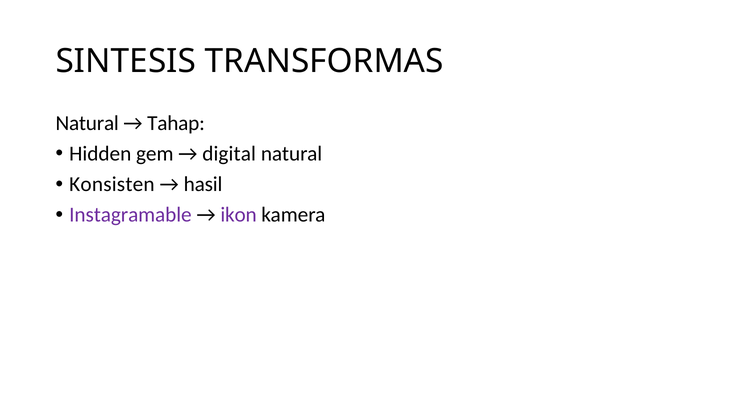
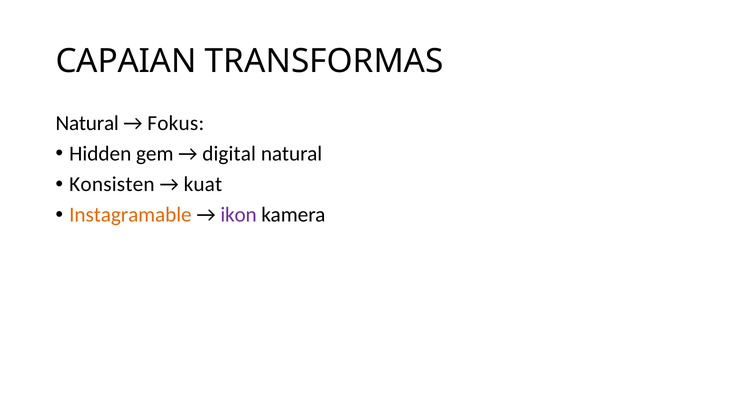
SINTESIS: SINTESIS -> CAPAIAN (126, 61)
Tahap: Tahap -> Fokus (176, 123)
hasil: hasil -> kuat (203, 184)
Instagramable colour: purple -> orange (130, 215)
